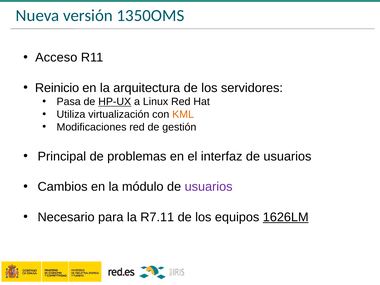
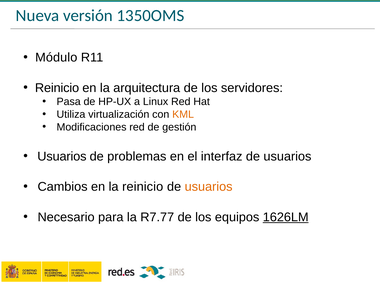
Acceso: Acceso -> Módulo (56, 58)
HP-UX underline: present -> none (115, 102)
Principal: Principal -> Usuarios (62, 156)
la módulo: módulo -> reinicio (143, 187)
usuarios colour: purple -> orange (209, 187)
R7.11: R7.11 -> R7.77 (157, 217)
